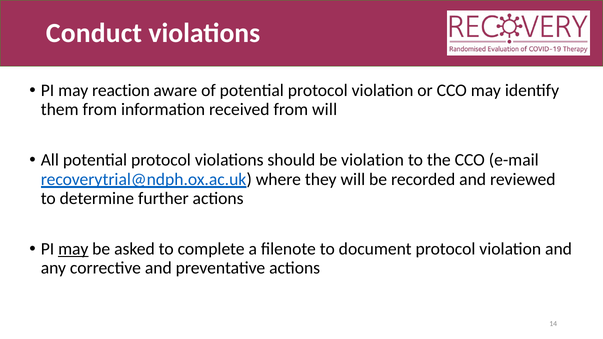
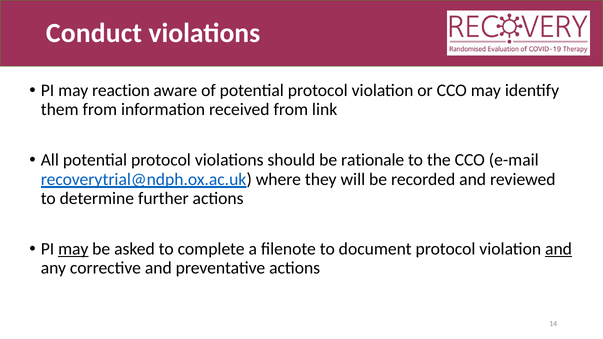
from will: will -> link (325, 110)
be violation: violation -> rationale (373, 160)
and underline: none -> present (559, 249)
